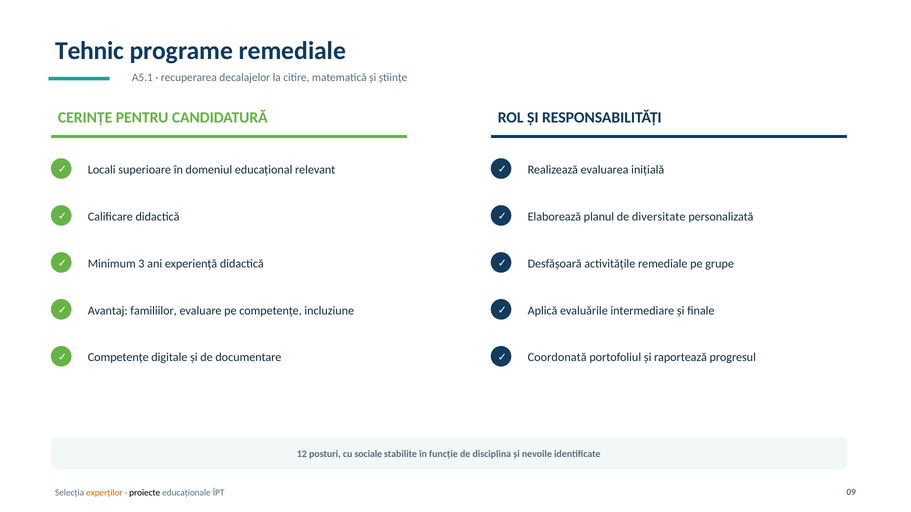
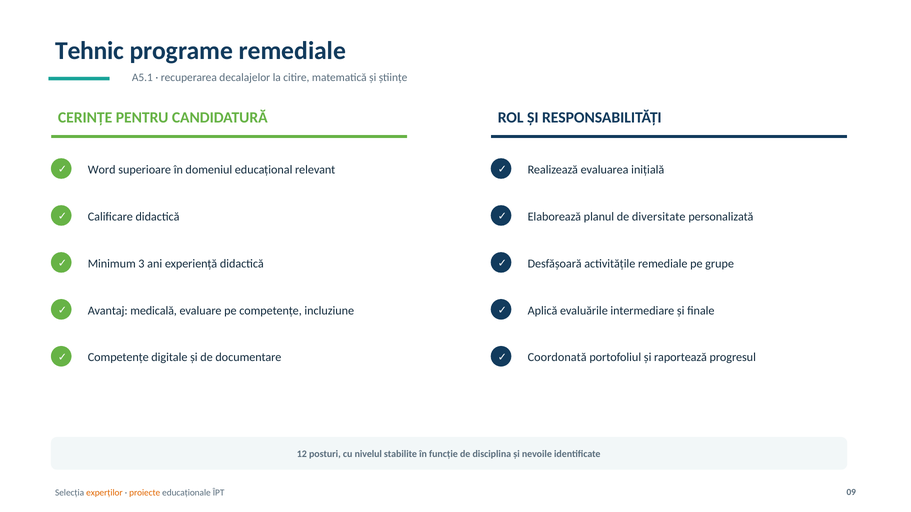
Locali: Locali -> Word (102, 170)
familiilor: familiilor -> medicală (154, 311)
sociale: sociale -> nivelul (368, 454)
proiecte colour: black -> orange (145, 493)
